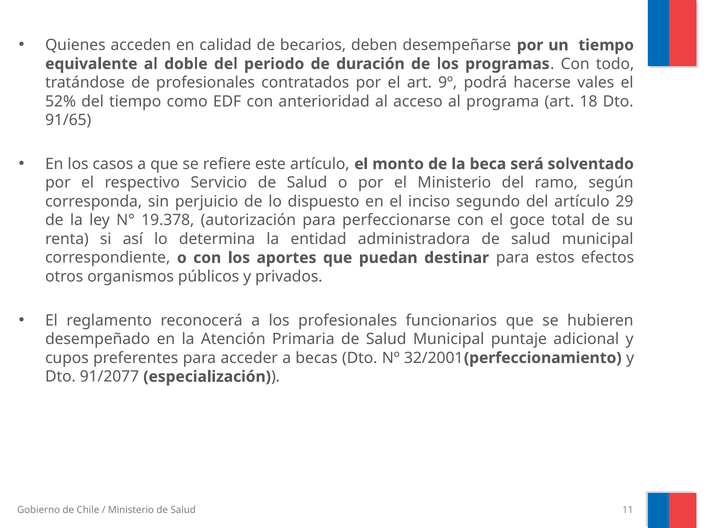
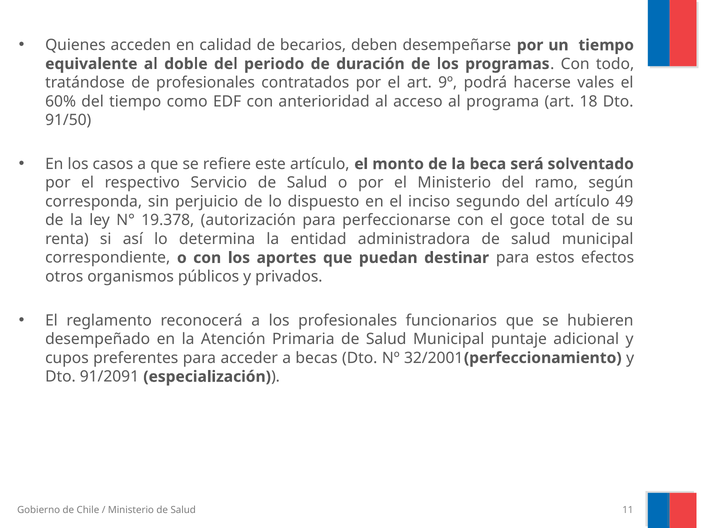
52%: 52% -> 60% (61, 101)
91/65: 91/65 -> 91/50 (68, 120)
29: 29 -> 49 (624, 202)
91/2077: 91/2077 -> 91/2091 (109, 377)
